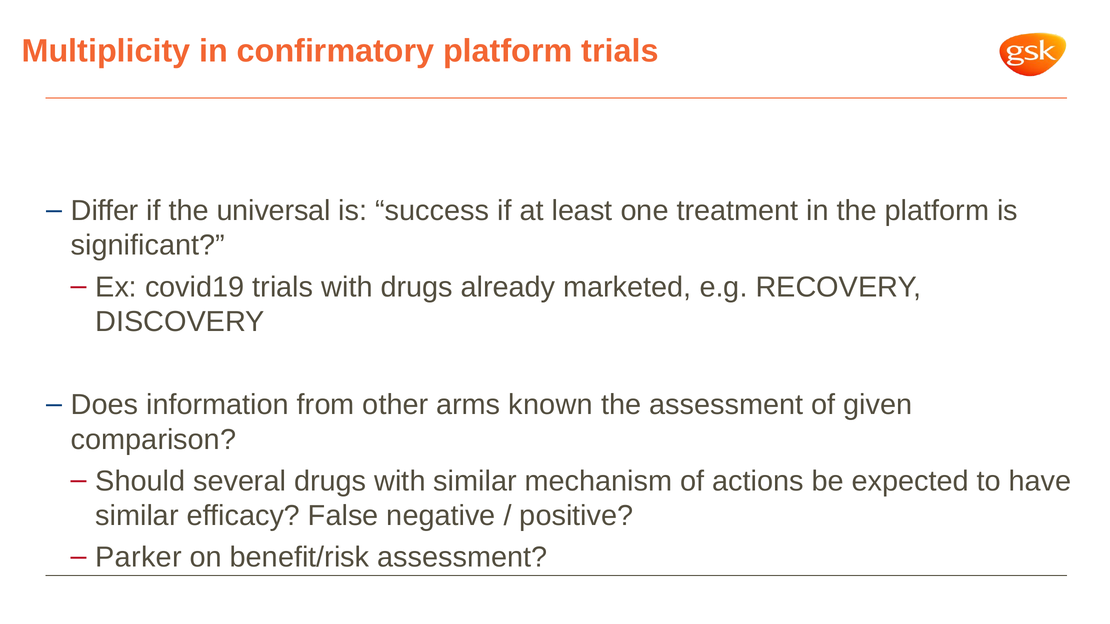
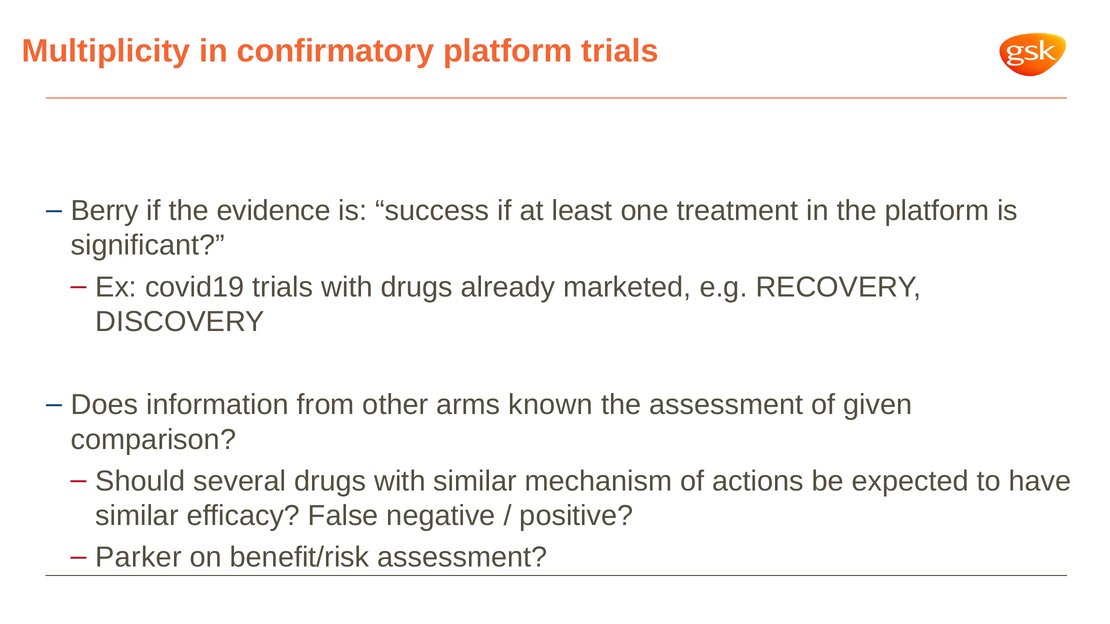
Differ: Differ -> Berry (105, 211)
universal: universal -> evidence (274, 211)
